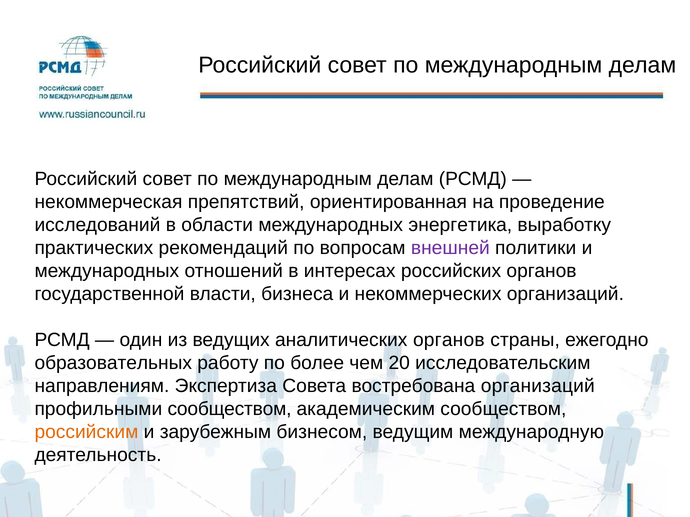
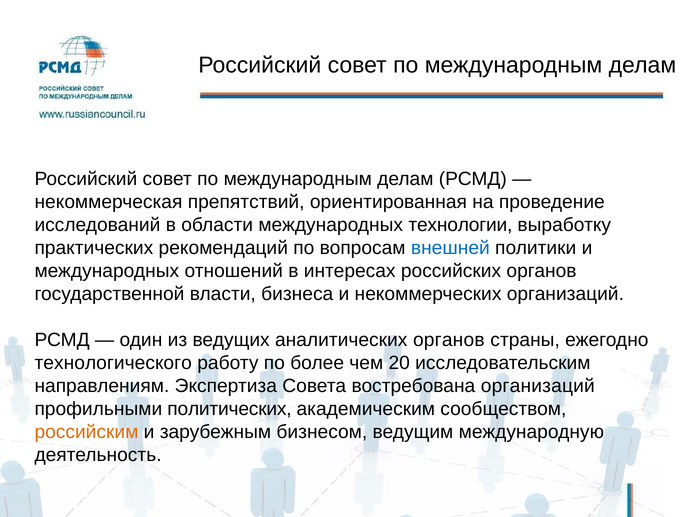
энергетика: энергетика -> технологии (460, 225)
внешней colour: purple -> blue (450, 248)
образовательных: образовательных -> технологического (113, 363)
профильными сообществом: сообществом -> политических (230, 409)
